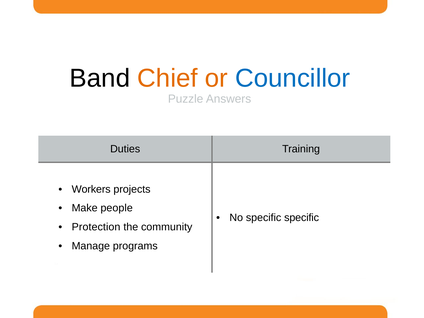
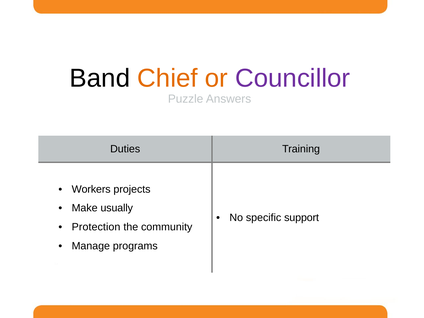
Councillor colour: blue -> purple (293, 78)
people: people -> usually (117, 208)
specific specific: specific -> support (302, 218)
